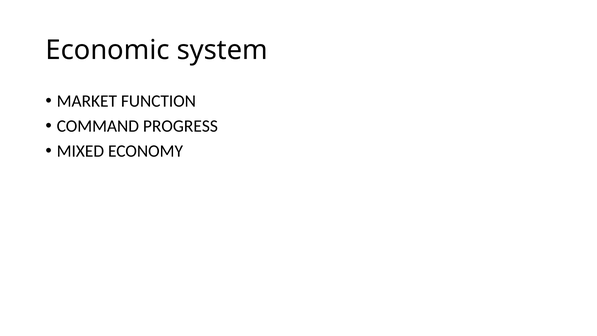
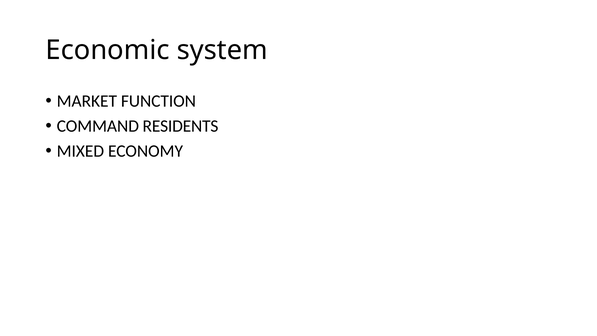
PROGRESS: PROGRESS -> RESIDENTS (180, 126)
